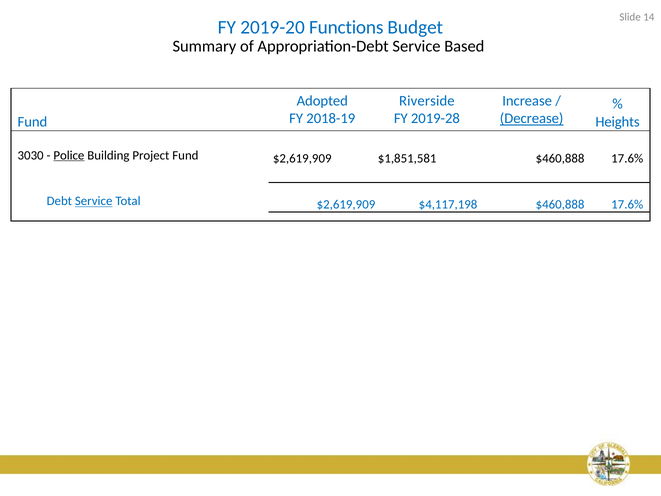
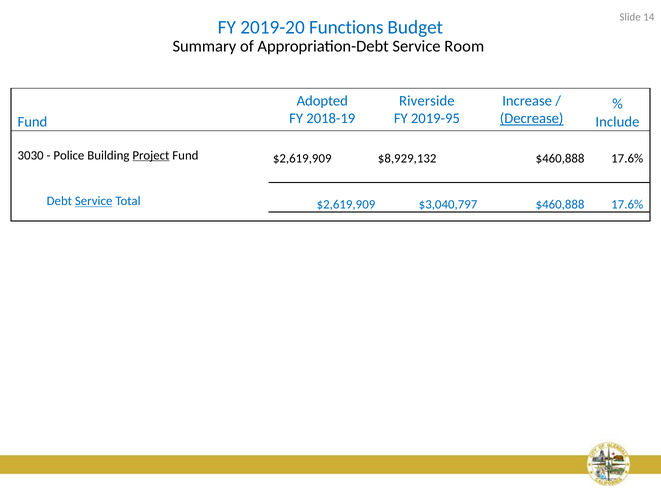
Based: Based -> Room (464, 46)
2019-28: 2019-28 -> 2019-95 (435, 119)
Heights: Heights -> Include (617, 122)
Police underline: present -> none (69, 155)
Project underline: none -> present (151, 155)
$1,851,581: $1,851,581 -> $8,929,132 (407, 158)
$4,117,198: $4,117,198 -> $3,040,797 (448, 204)
